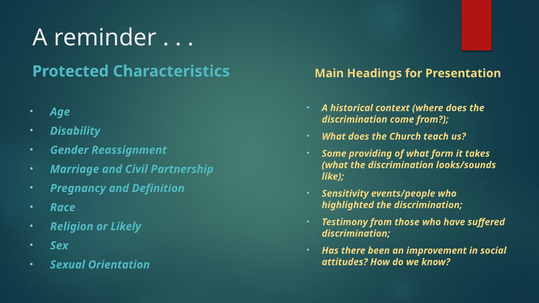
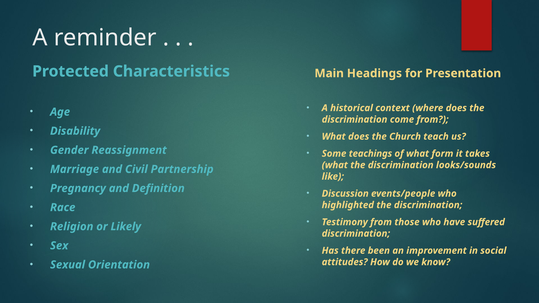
providing: providing -> teachings (370, 154)
Sensitivity: Sensitivity -> Discussion (345, 194)
